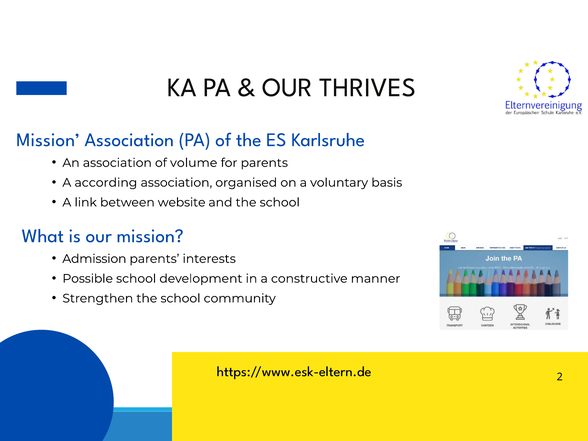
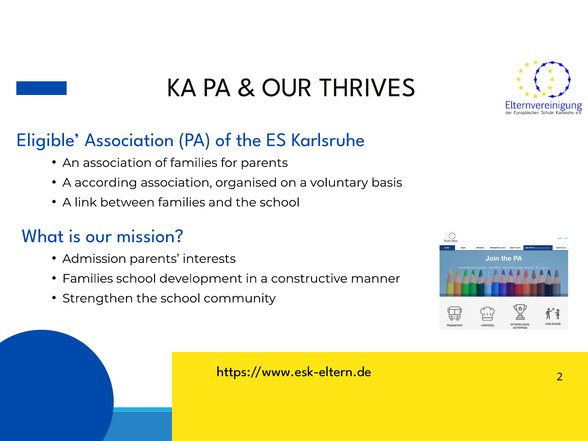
Mission: Mission -> Eligible (48, 140)
of volume: volume -> families (194, 163)
between website: website -> families (182, 202)
Possible: Possible -> Families (88, 279)
